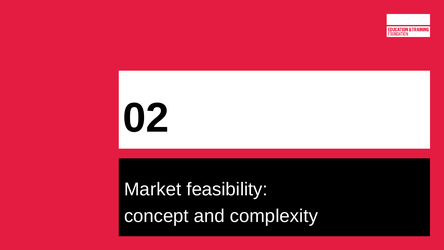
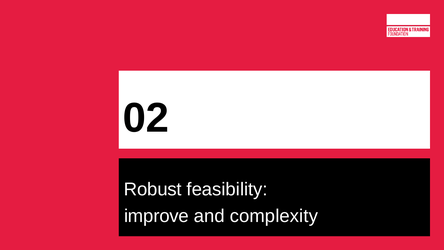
Market: Market -> Robust (153, 189)
concept: concept -> improve (156, 216)
